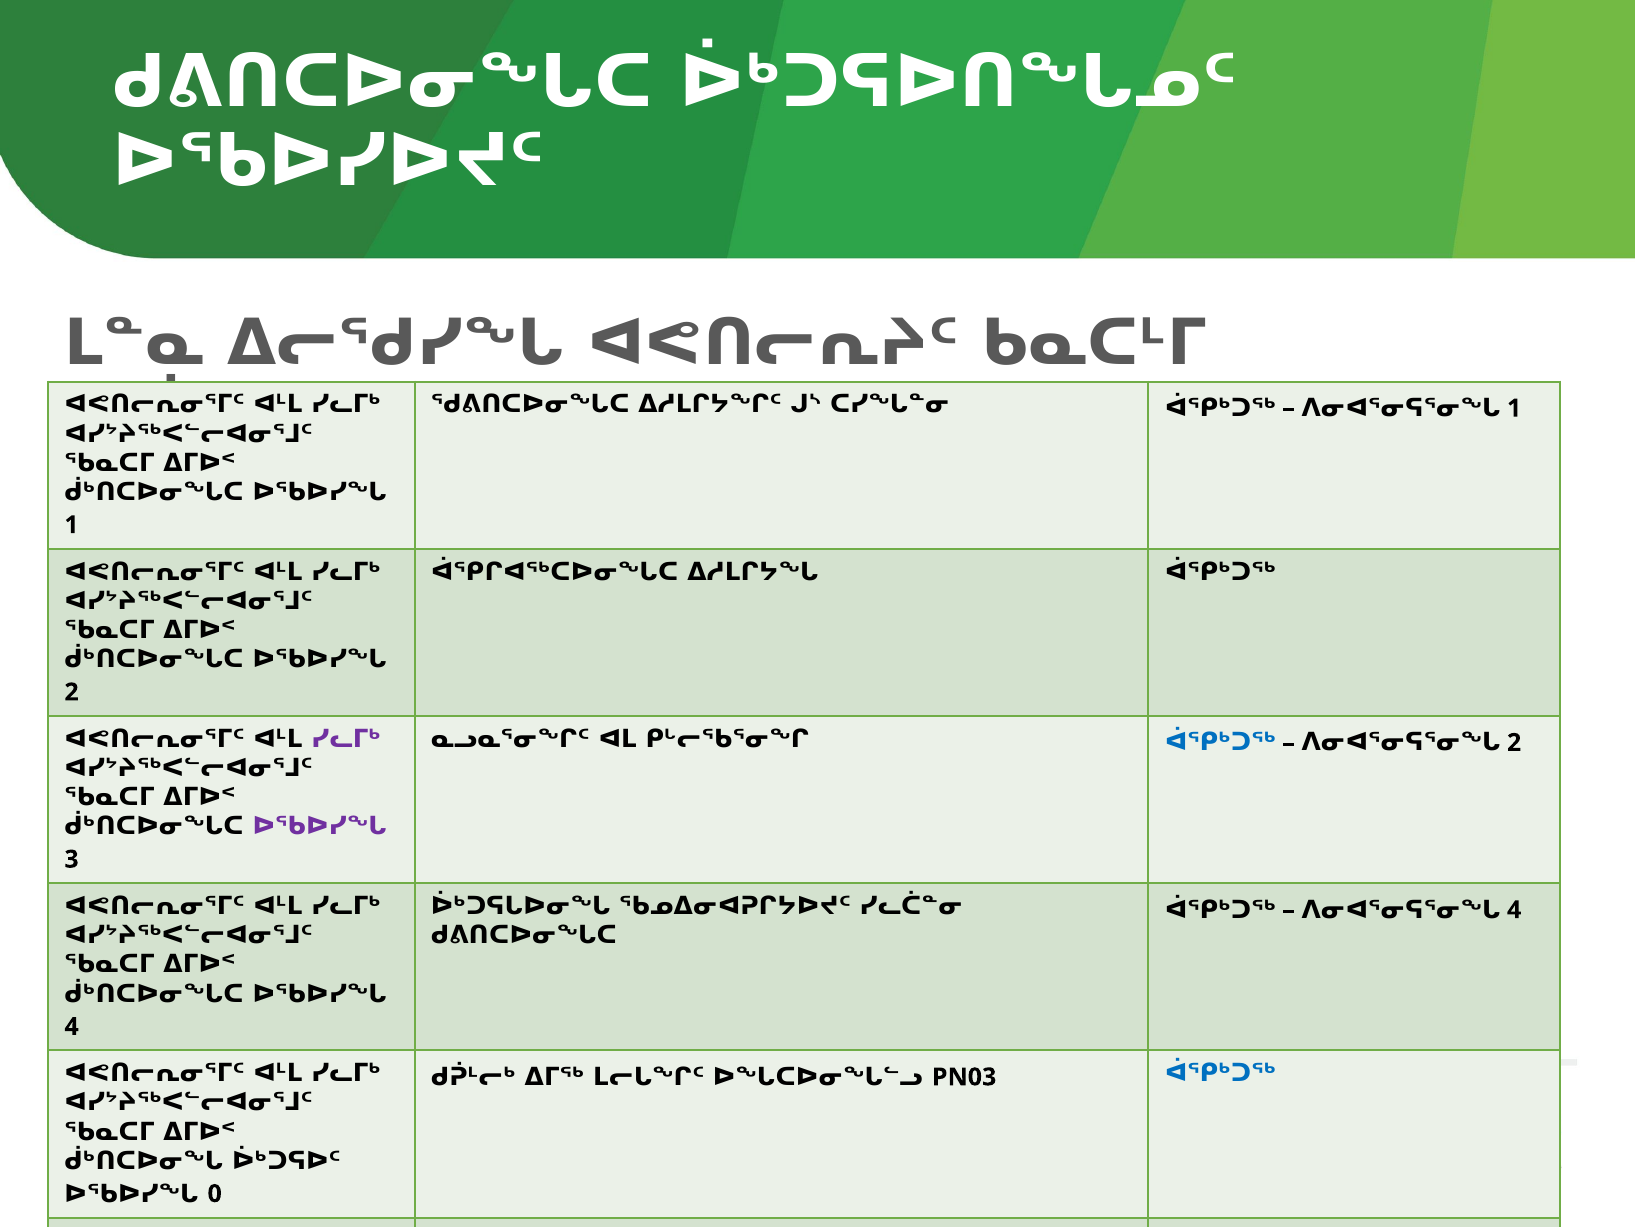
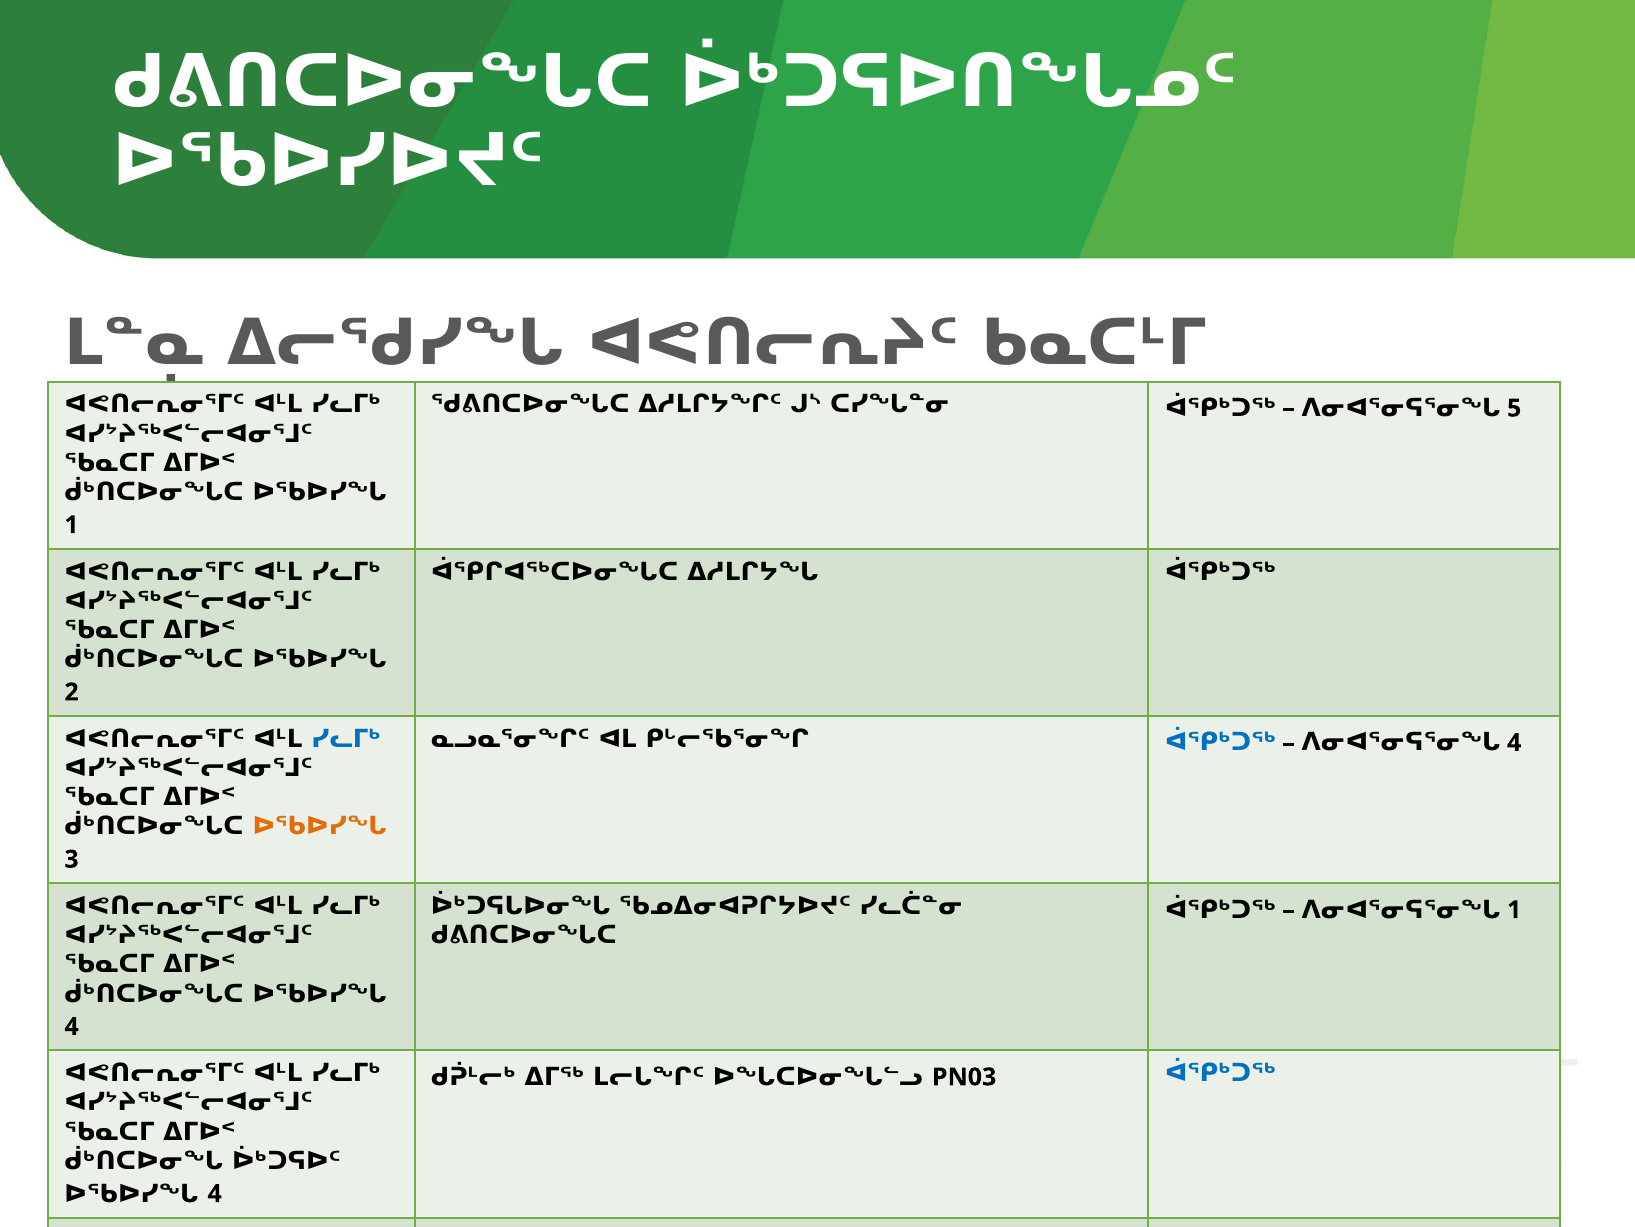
ᐱᓂᐊᕐᓂᕋᕐᓂᖓ 1: 1 -> 5 (1514, 408)
ᓯᓚᒥᒃ colour: purple -> blue (346, 739)
ᐱᓂᐊᕐᓂᕋᕐᓂᖓ 2: 2 -> 4 (1514, 742)
ᐅᖃᐅᓯᖓ colour: purple -> orange (320, 826)
ᐱᓂᐊᕐᓂᕋᕐᓂᖓ 4: 4 -> 1 (1514, 909)
0: 0 -> 4 (215, 1193)
